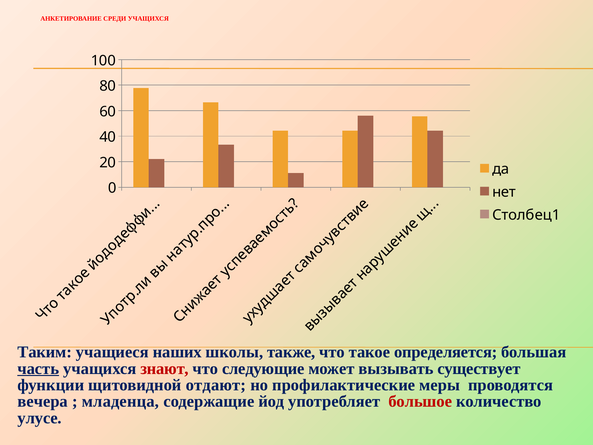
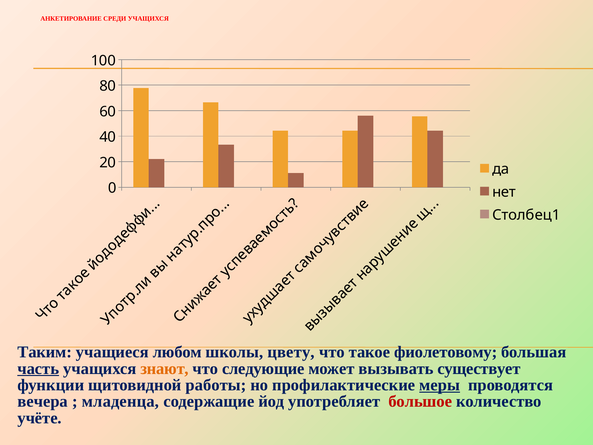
наших: наших -> любом (177, 352)
также: также -> цвету (291, 352)
определяется: определяется -> фиолетовому (446, 352)
знают colour: red -> orange (165, 368)
отдают: отдают -> работы (216, 385)
меры underline: none -> present (440, 385)
улусе: улусе -> учёте (40, 418)
